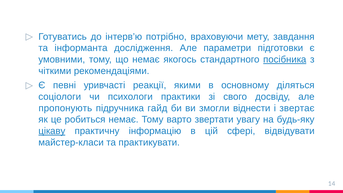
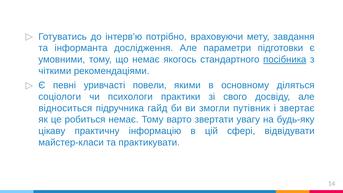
реакції: реакції -> повели (150, 85)
пропонують: пропонують -> відноситься (65, 108)
віднести: віднести -> путівник (252, 108)
цікаву underline: present -> none (52, 131)
